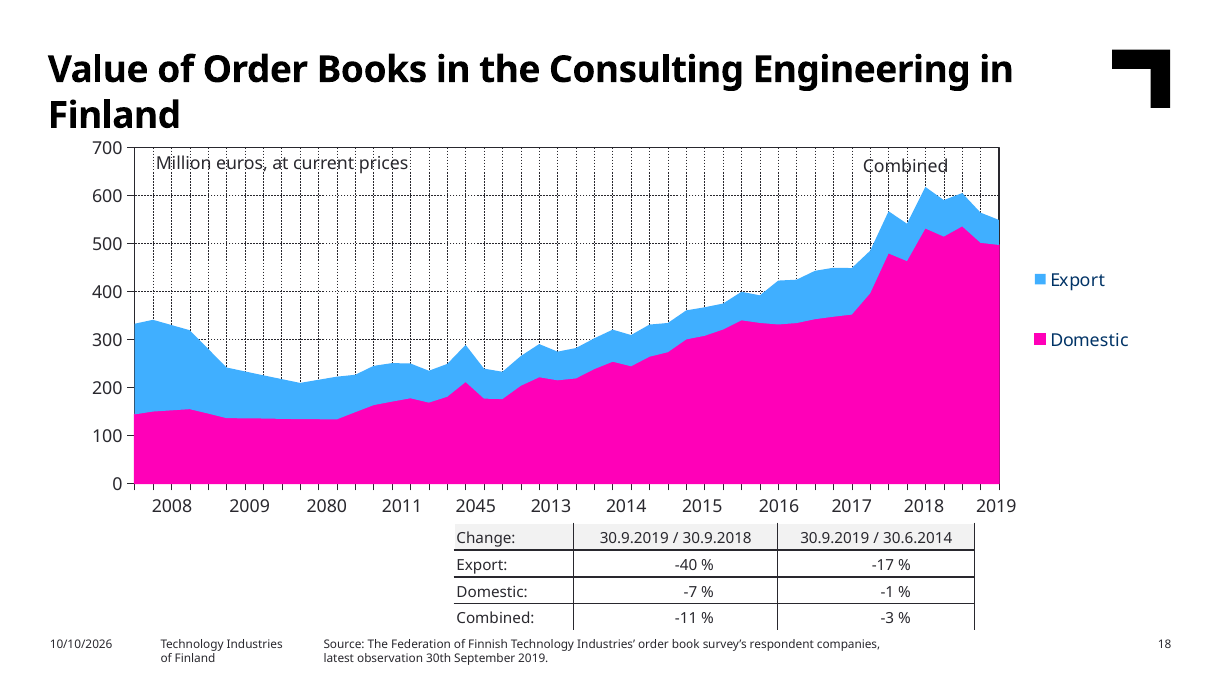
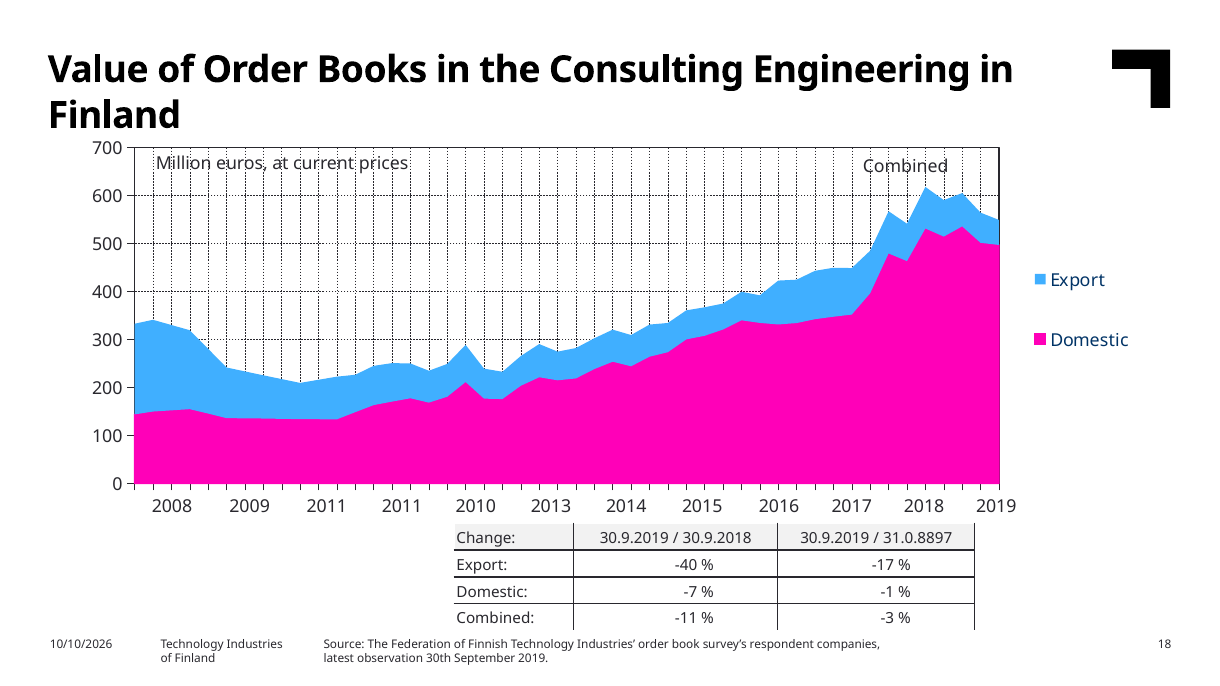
2009 2080: 2080 -> 2011 (327, 507)
2045: 2045 -> 2010 (476, 507)
30.6.2014: 30.6.2014 -> 31.0.8897 (918, 539)
